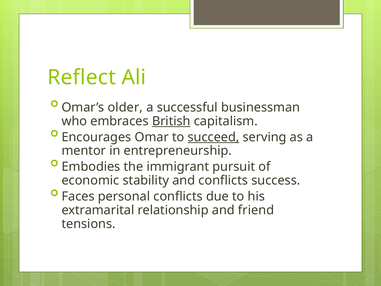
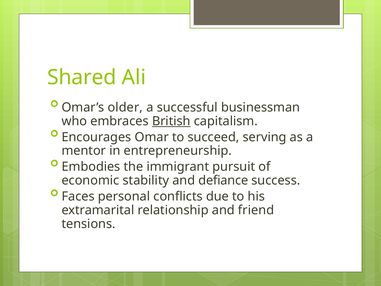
Reflect: Reflect -> Shared (82, 77)
succeed underline: present -> none (213, 137)
and conflicts: conflicts -> defiance (223, 180)
